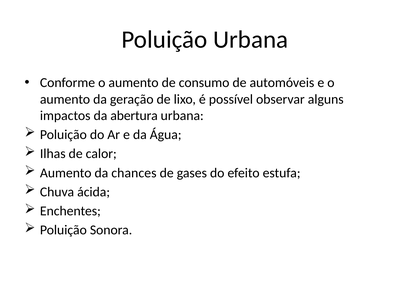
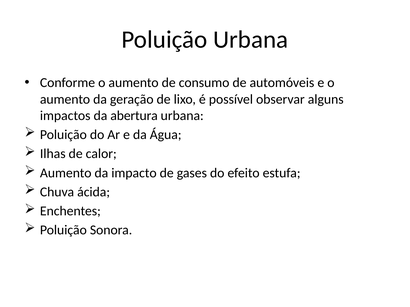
chances: chances -> impacto (134, 173)
